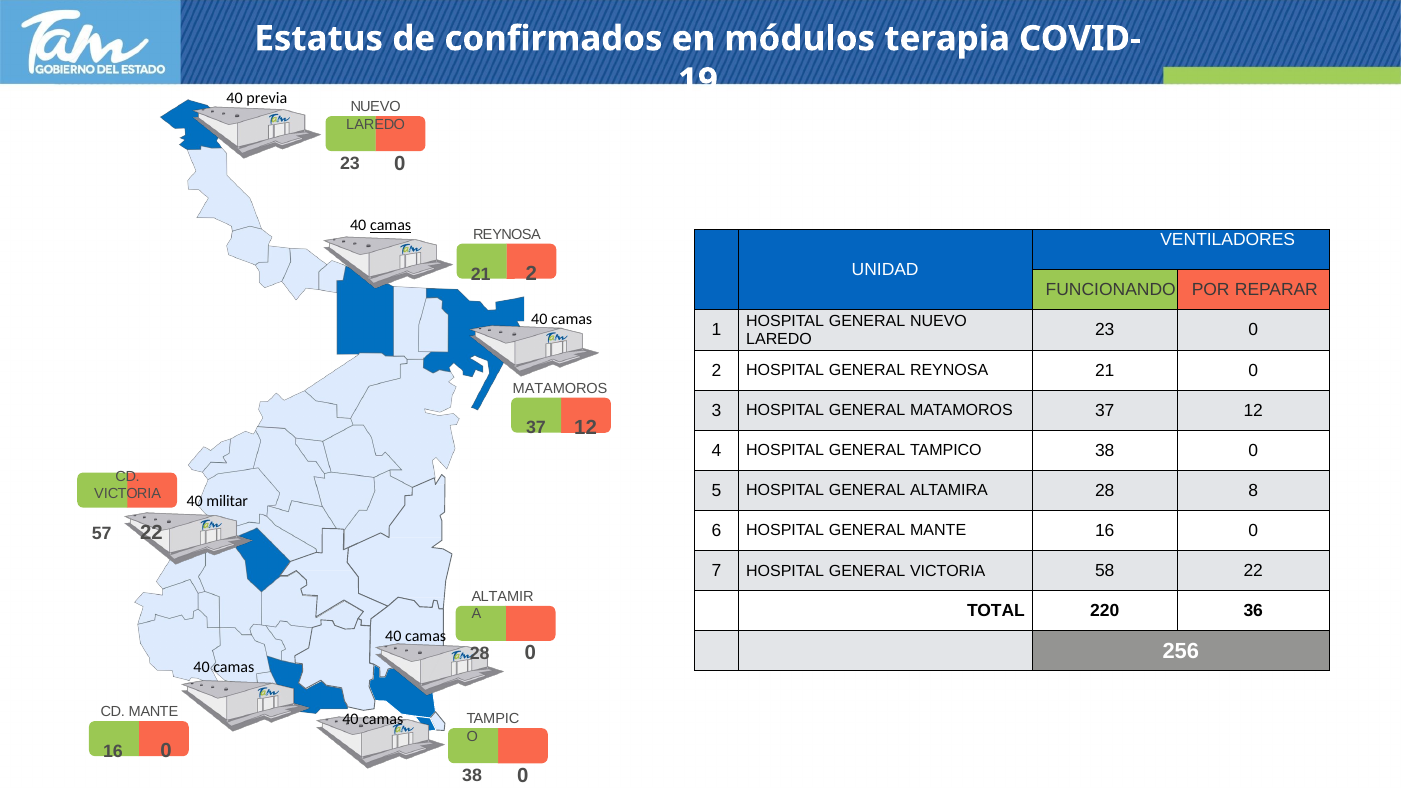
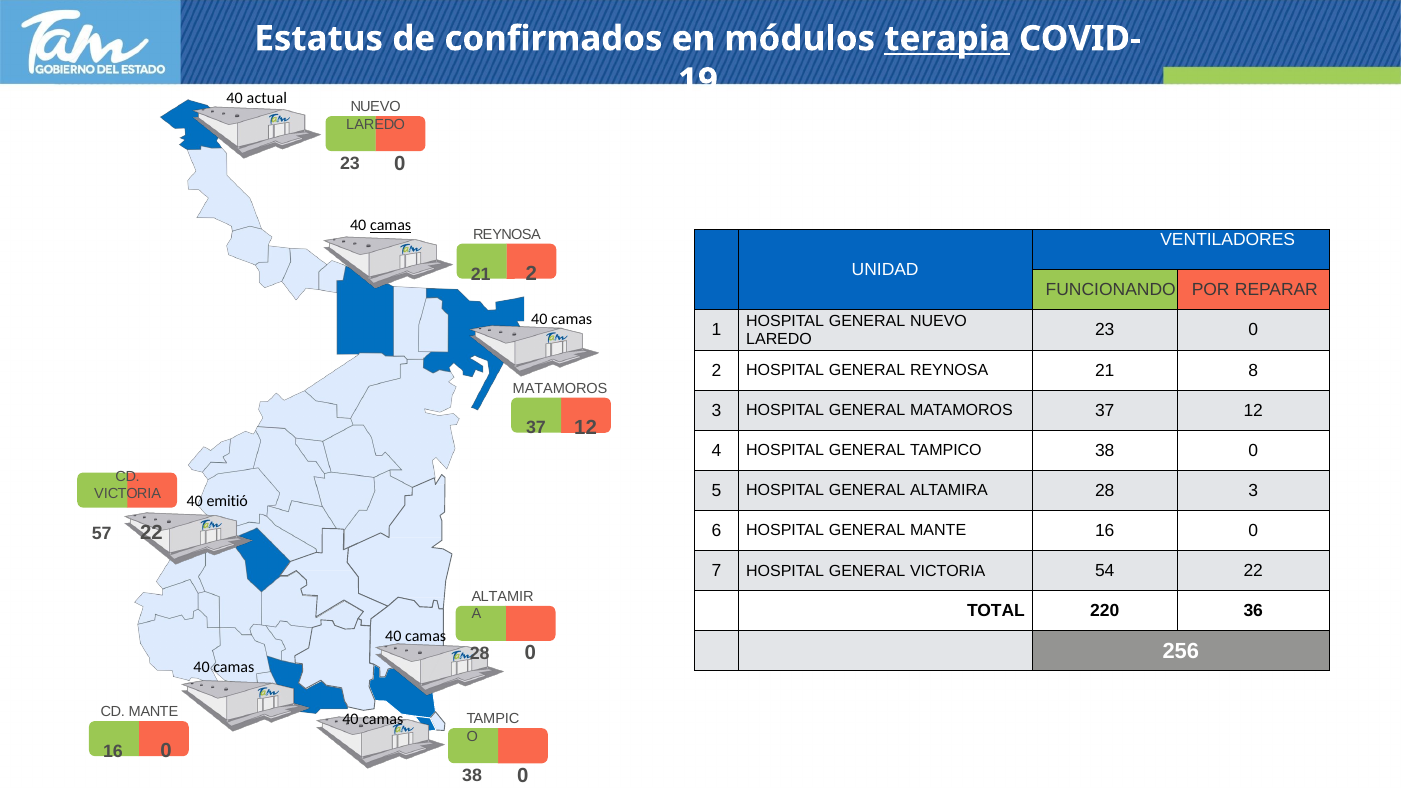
terapia underline: none -> present (947, 39)
previa: previa -> actual (267, 98)
21 0: 0 -> 8 (1253, 370)
28 8: 8 -> 3 (1253, 491)
militar: militar -> emitió (227, 501)
58: 58 -> 54 (1105, 571)
